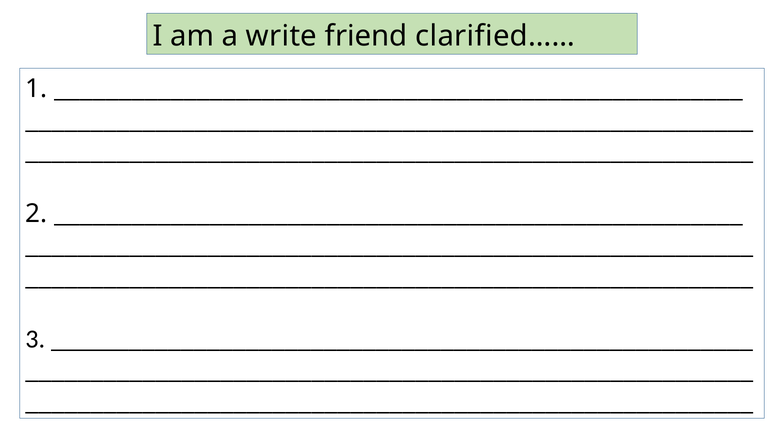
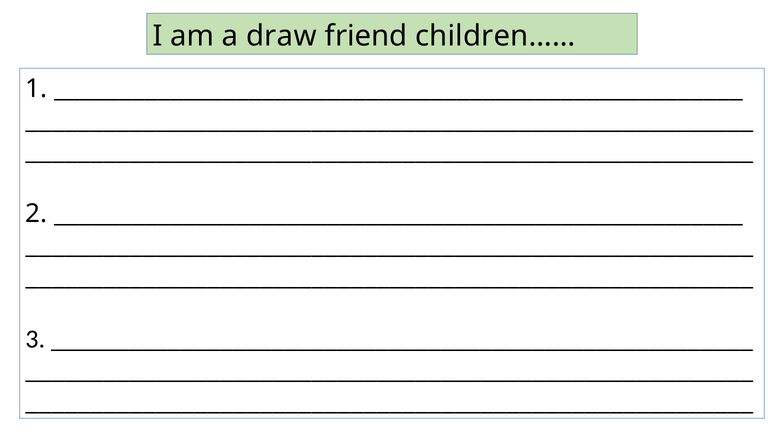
write: write -> draw (281, 36)
clarified……: clarified…… -> children…… (495, 36)
